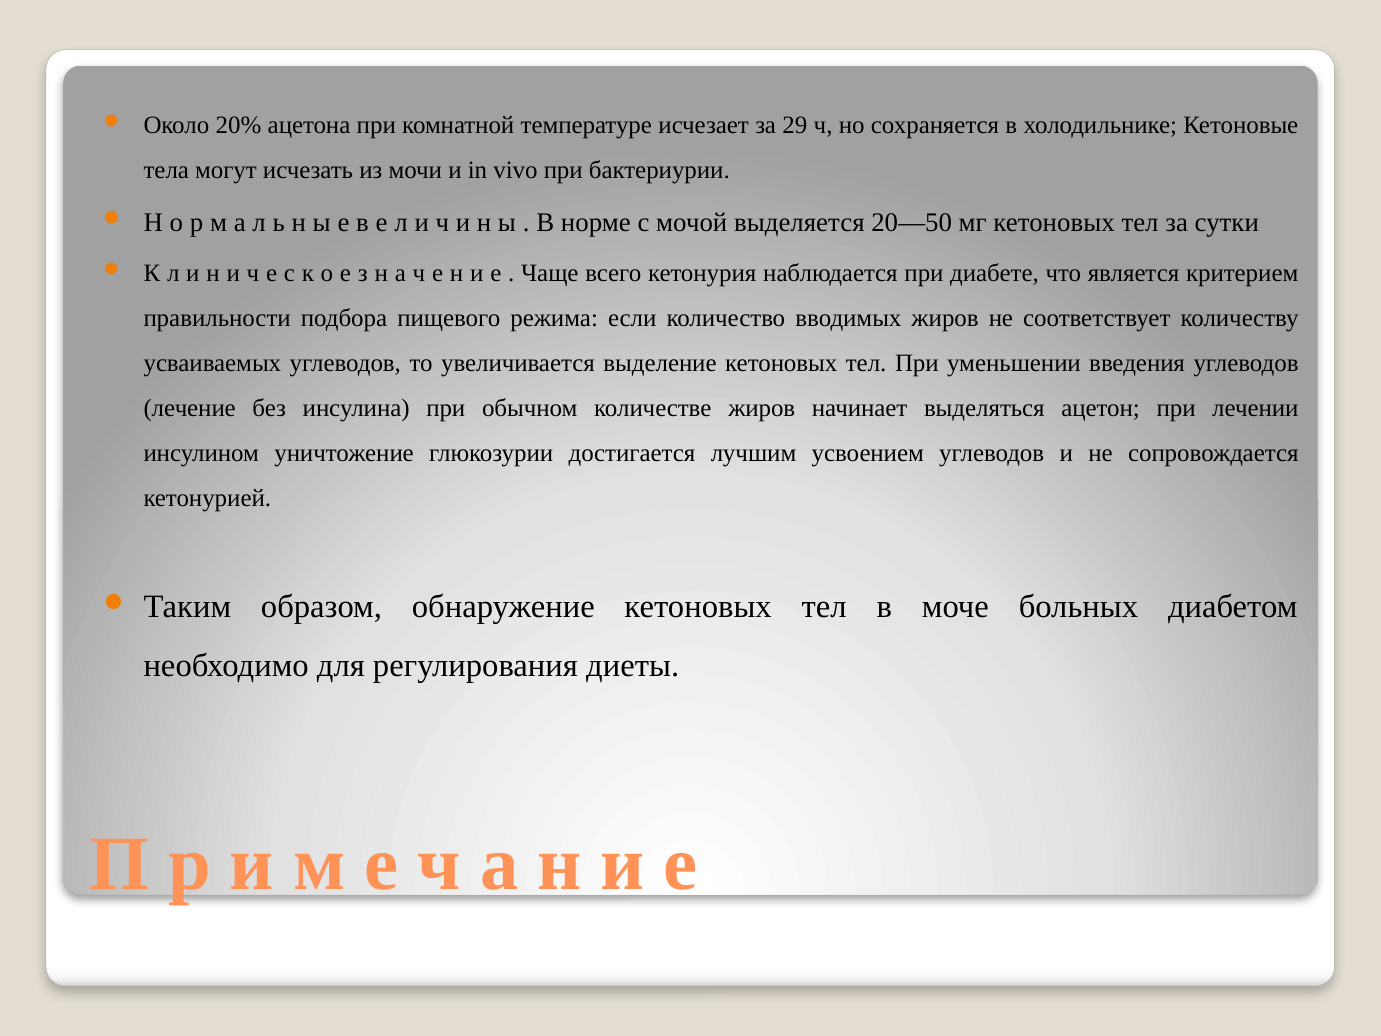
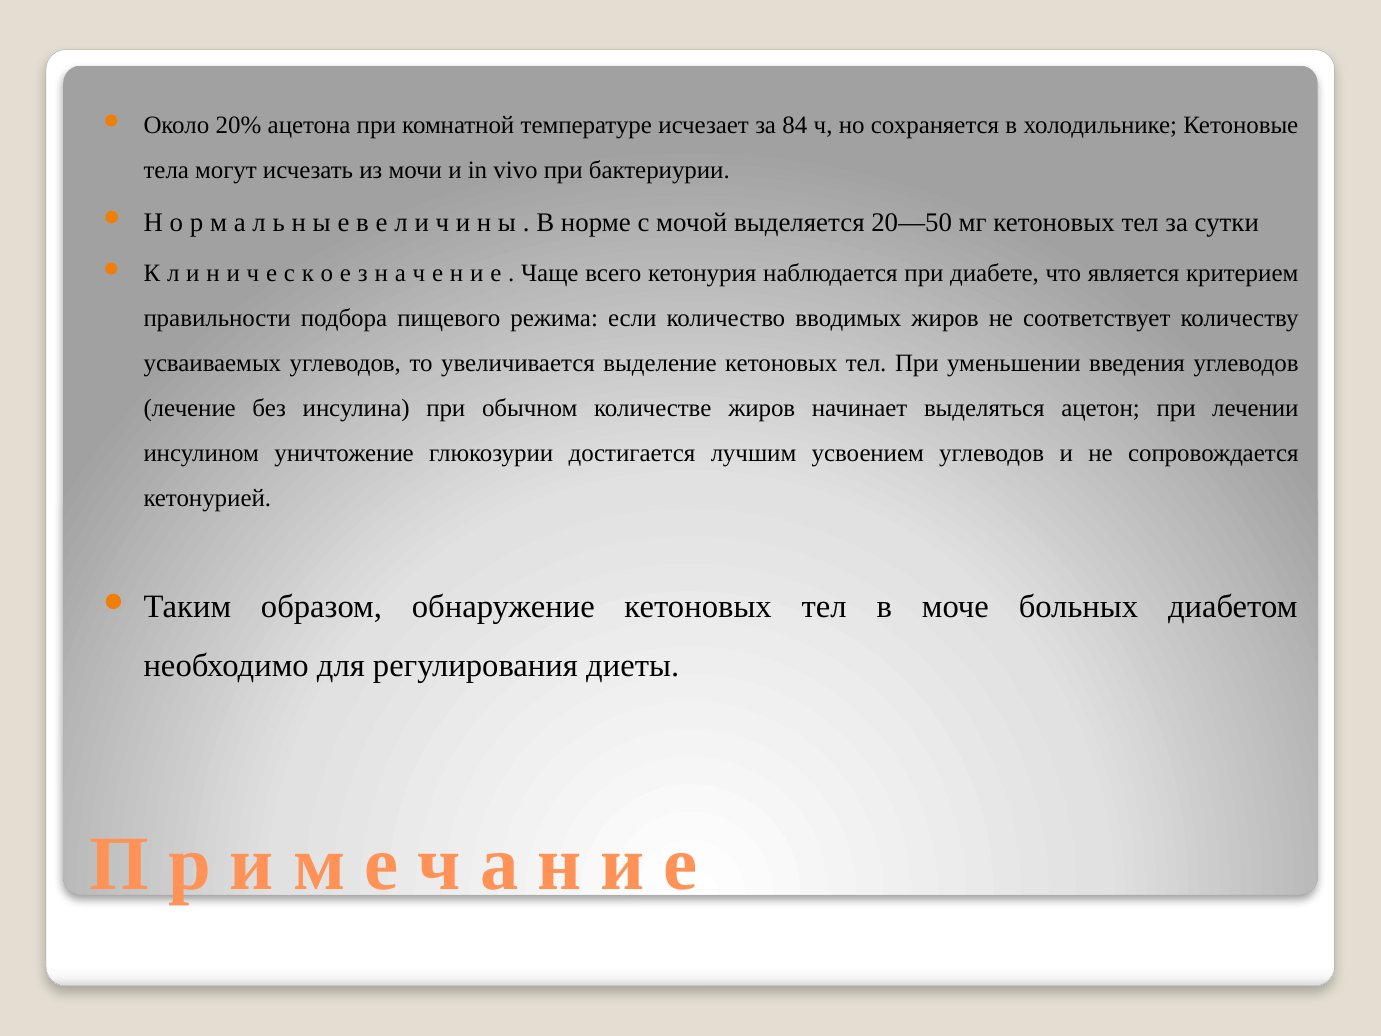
29: 29 -> 84 (795, 126)
